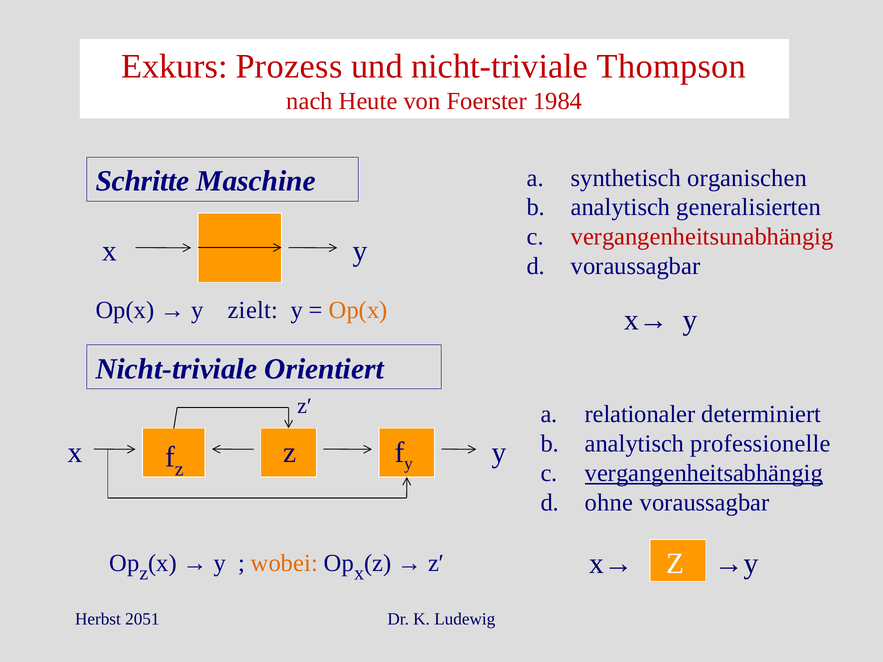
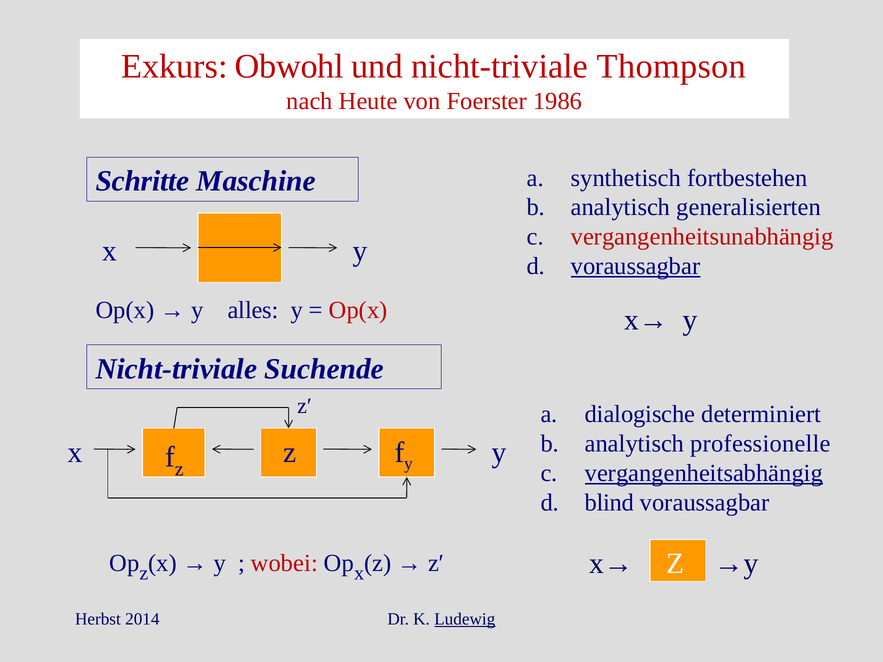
Prozess: Prozess -> Obwohl (289, 66)
1984: 1984 -> 1986 (558, 101)
organischen: organischen -> fortbestehen (747, 178)
voraussagbar underline: none -> present (636, 266)
zielt: zielt -> alles (253, 310)
Op(x colour: orange -> red (358, 310)
Orientiert: Orientiert -> Suchende (324, 369)
relationaler: relationaler -> dialogische (640, 414)
ohne: ohne -> blind (609, 503)
wobei colour: orange -> red (284, 563)
2051: 2051 -> 2014 (142, 619)
Ludewig underline: none -> present (465, 619)
